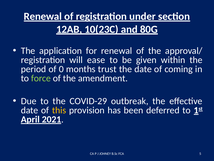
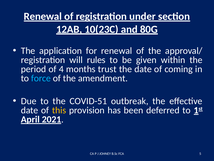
ease: ease -> rules (96, 60)
0: 0 -> 4 (61, 69)
force colour: light green -> light blue (41, 78)
COVID-29: COVID-29 -> COVID-51 (88, 101)
